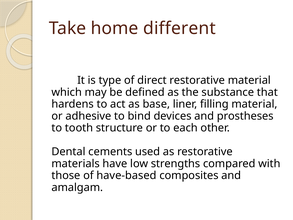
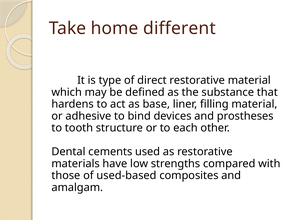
have-based: have-based -> used-based (127, 175)
